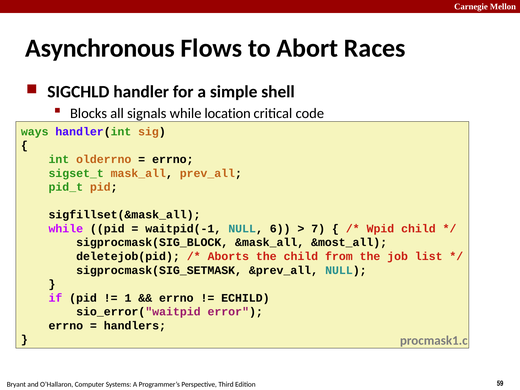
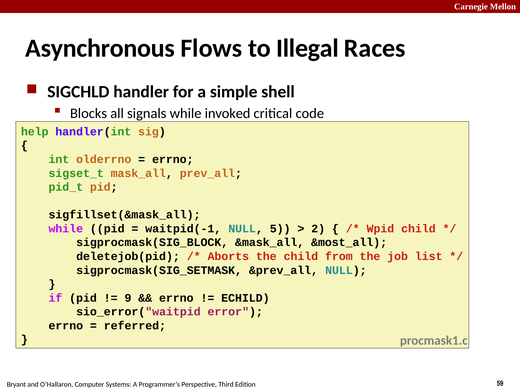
Abort: Abort -> Illegal (307, 48)
location: location -> invoked (228, 113)
ways: ways -> help (35, 132)
6: 6 -> 5 (280, 229)
7: 7 -> 2 (318, 229)
1: 1 -> 9 (128, 298)
handlers: handlers -> referred (135, 326)
